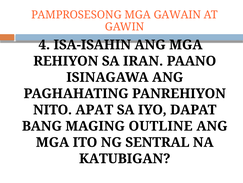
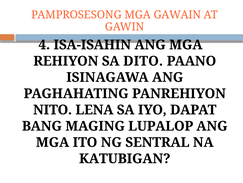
IRAN: IRAN -> DITO (143, 61)
APAT: APAT -> LENA (94, 109)
OUTLINE: OUTLINE -> LUPALOP (161, 126)
